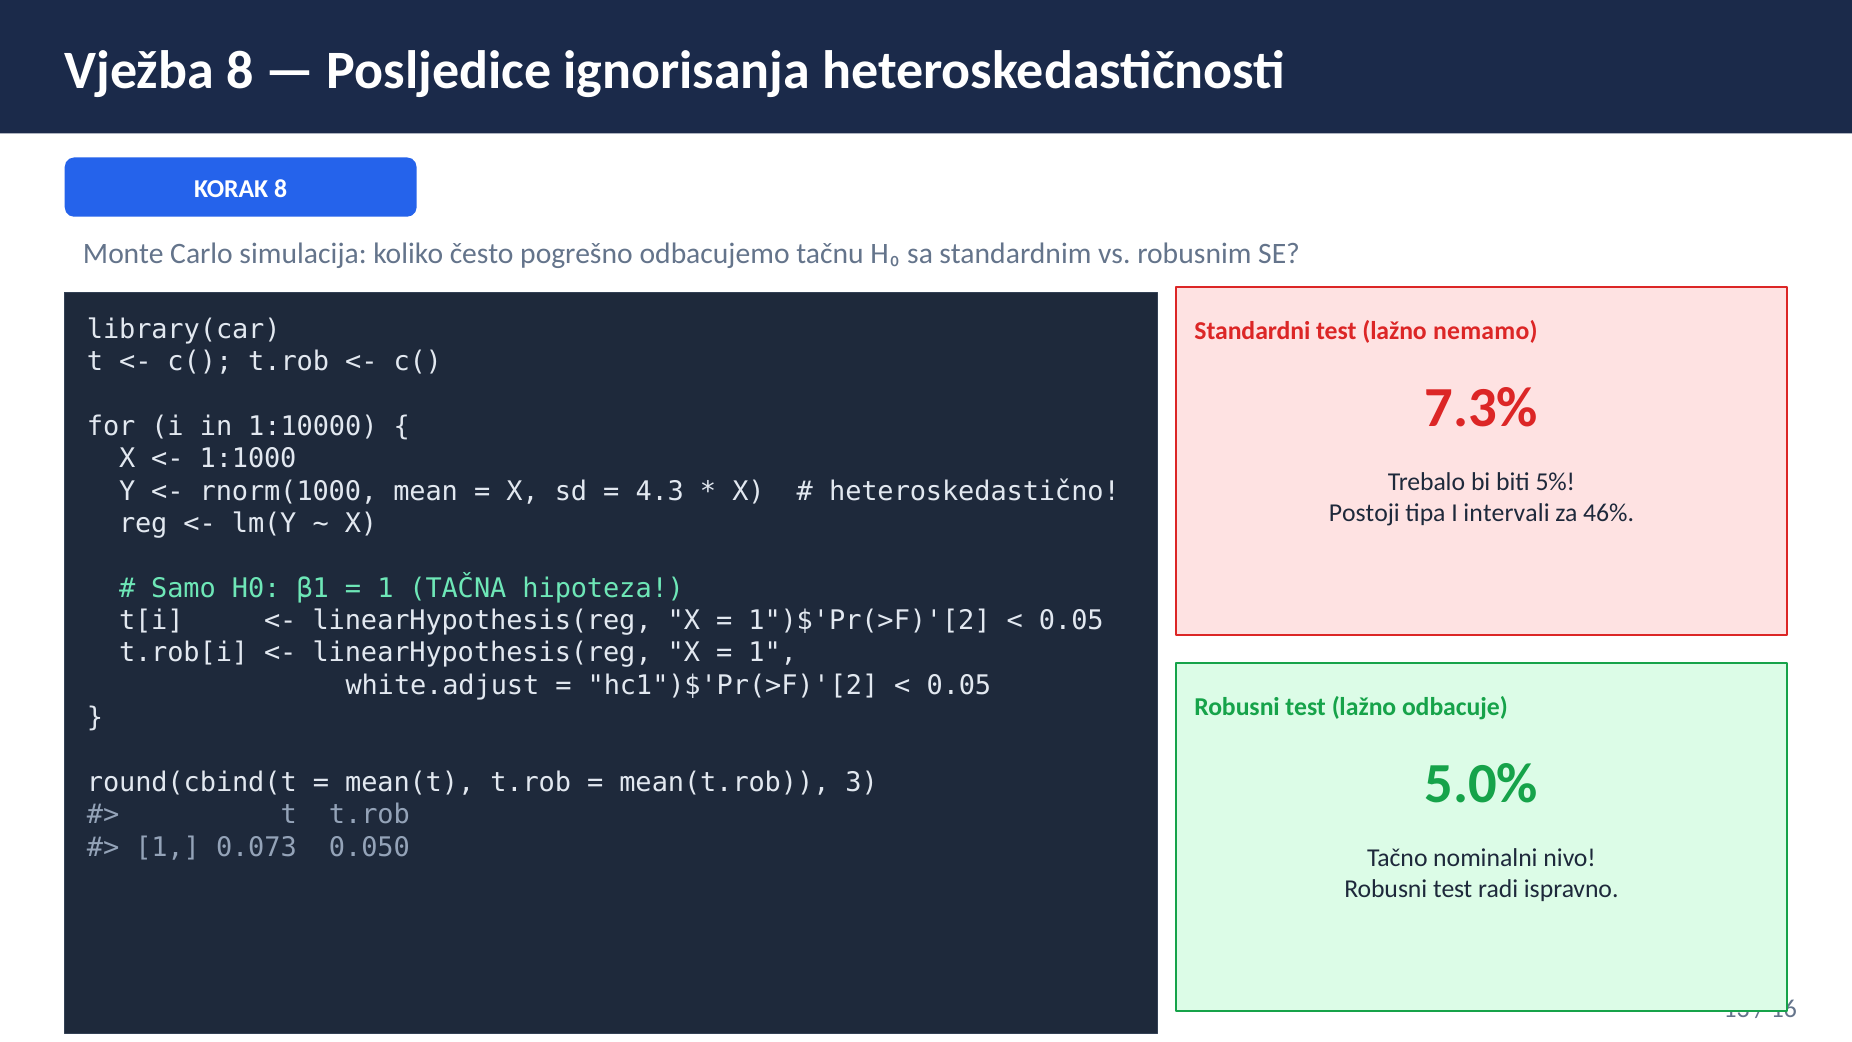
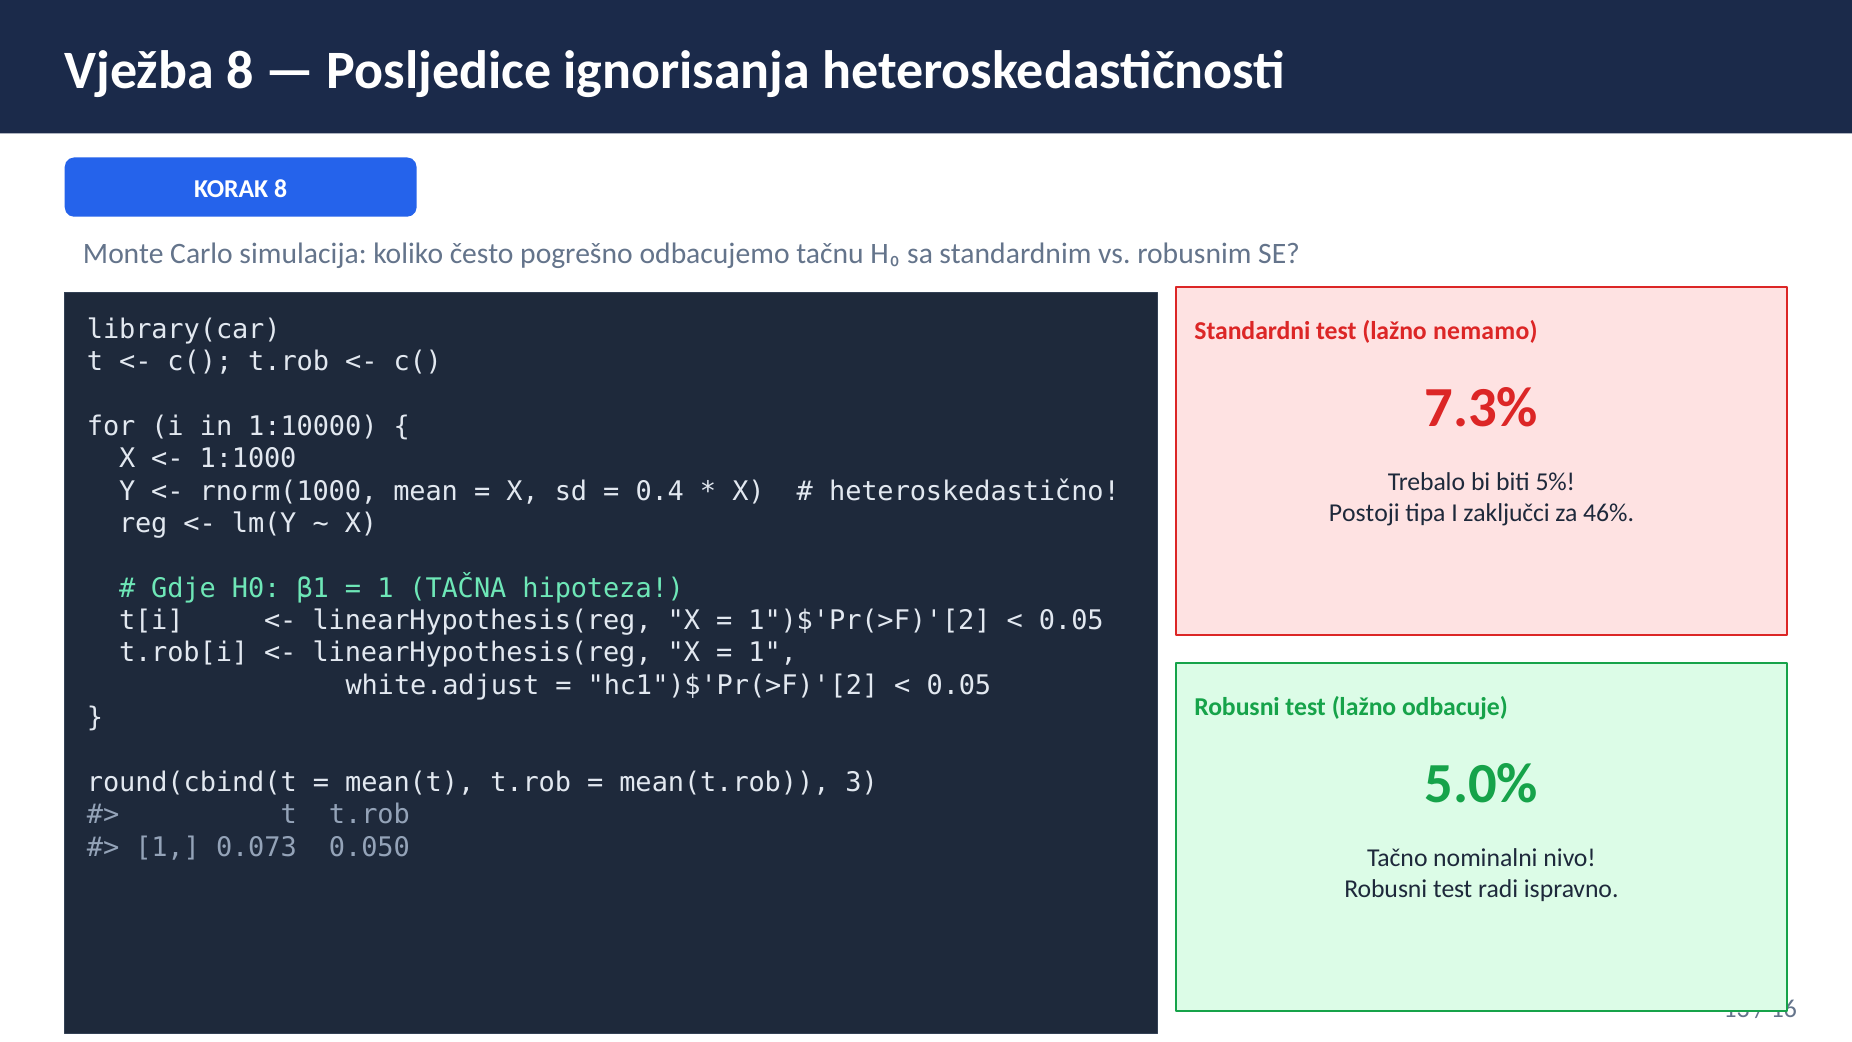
4.3: 4.3 -> 0.4 (660, 491)
intervali: intervali -> zaključci (1507, 513)
Samo: Samo -> Gdje (183, 588)
